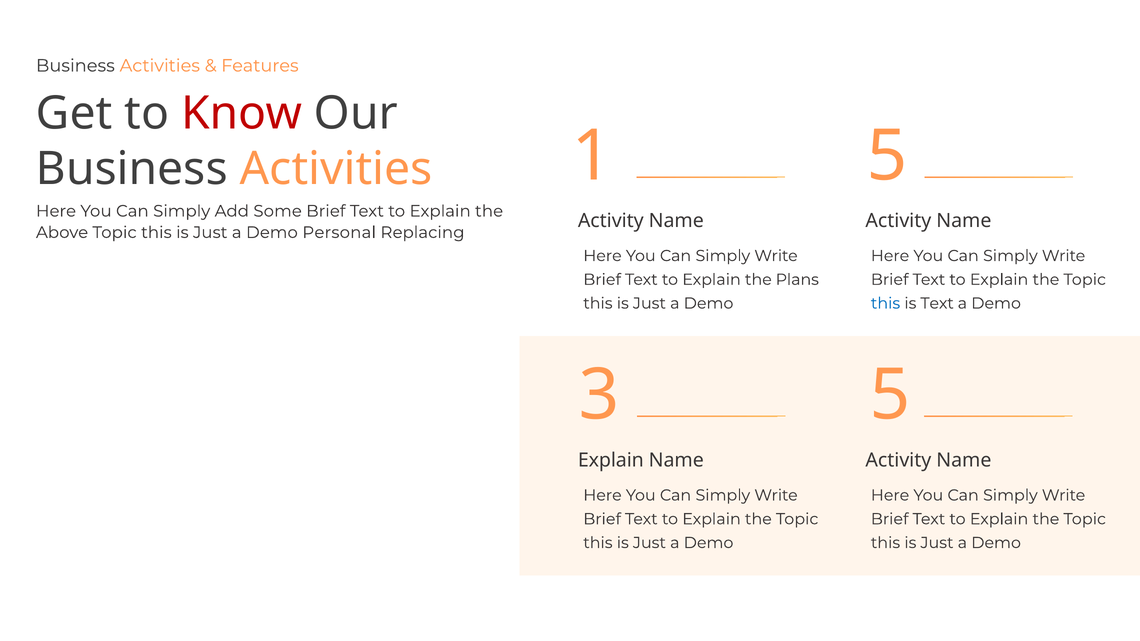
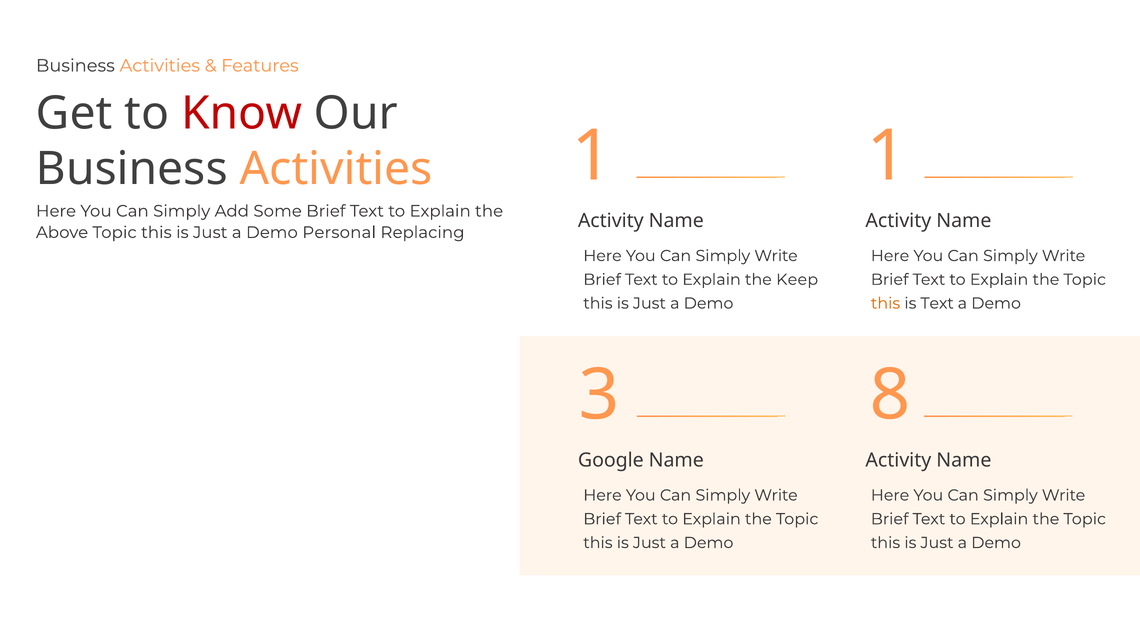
1 5: 5 -> 1 (887, 156)
Plans: Plans -> Keep (797, 280)
this colour: blue -> orange (886, 303)
3 5: 5 -> 8 (890, 395)
Explain: Explain -> Google (611, 461)
